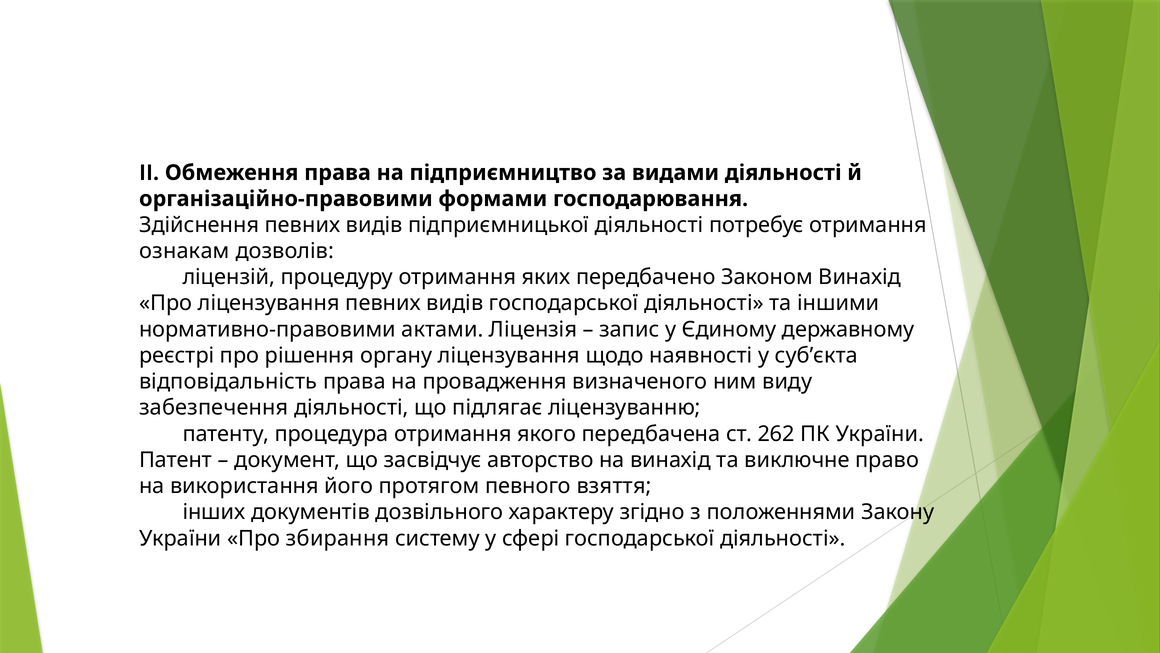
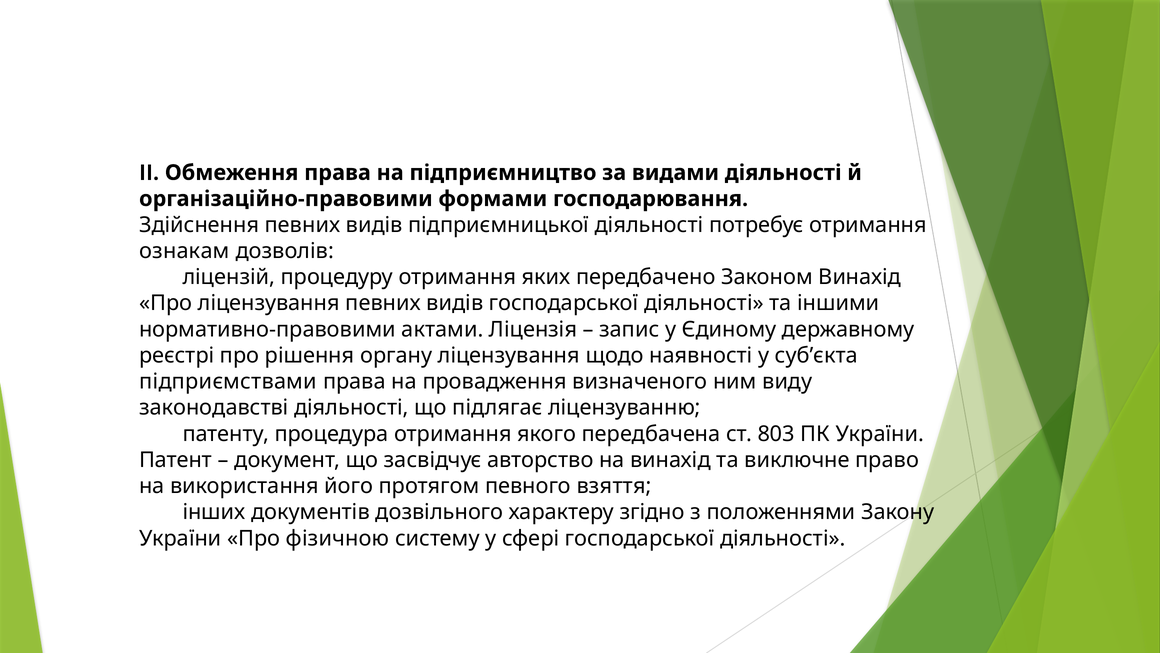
відповідальність: відповідальність -> підприємствами (228, 381)
забезпечення: забезпечення -> законодавстві (214, 407)
262: 262 -> 803 (776, 434)
збирання: збирання -> фізичною (338, 538)
